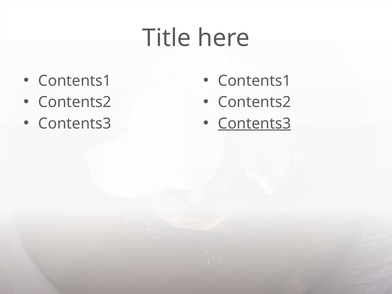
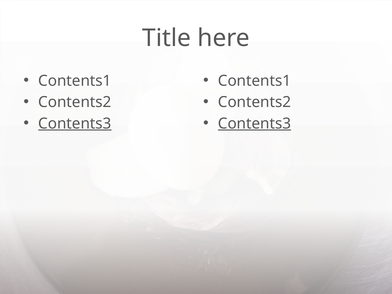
Contents3 underline: none -> present (75, 123)
